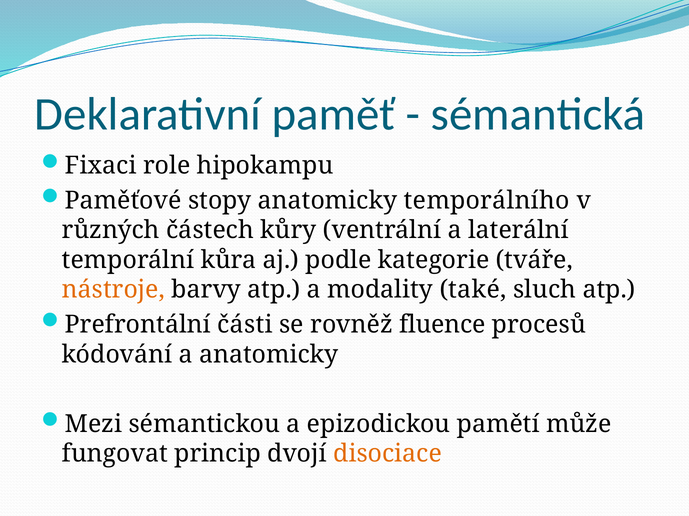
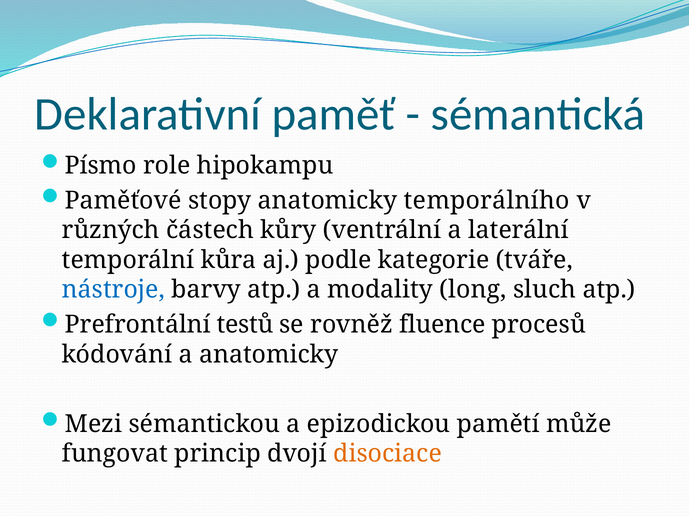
Fixaci: Fixaci -> Písmo (101, 166)
nástroje colour: orange -> blue (113, 290)
také: také -> long (473, 290)
části: části -> testů (245, 325)
